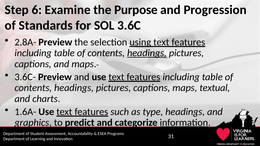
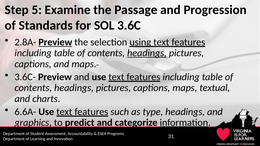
6: 6 -> 5 (37, 10)
Purpose: Purpose -> Passage (136, 10)
Preview underline: none -> present (55, 42)
1.6A-: 1.6A- -> 6.6A- (25, 112)
